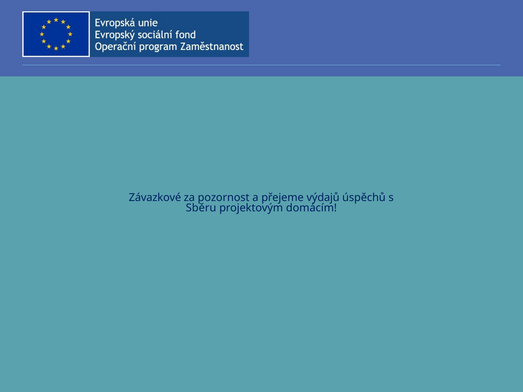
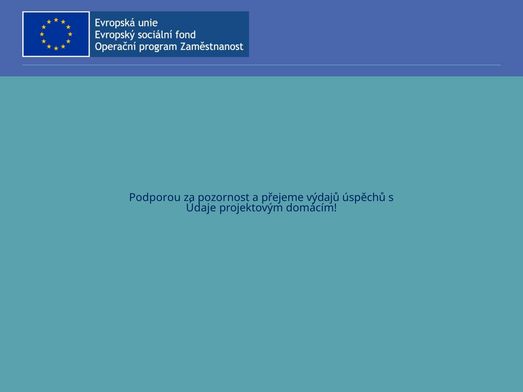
Závazkové: Závazkové -> Podporou (155, 198)
Sběru: Sběru -> Údaje (201, 208)
